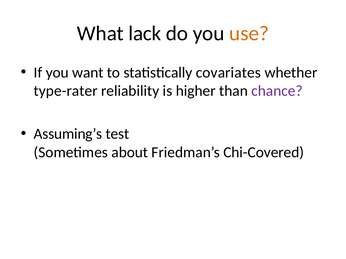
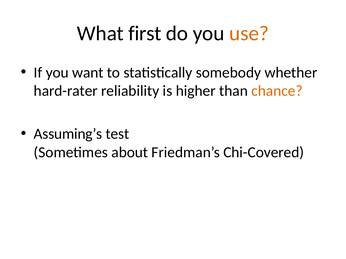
lack: lack -> first (145, 33)
covariates: covariates -> somebody (228, 73)
type-rater: type-rater -> hard-rater (66, 91)
chance colour: purple -> orange (277, 91)
